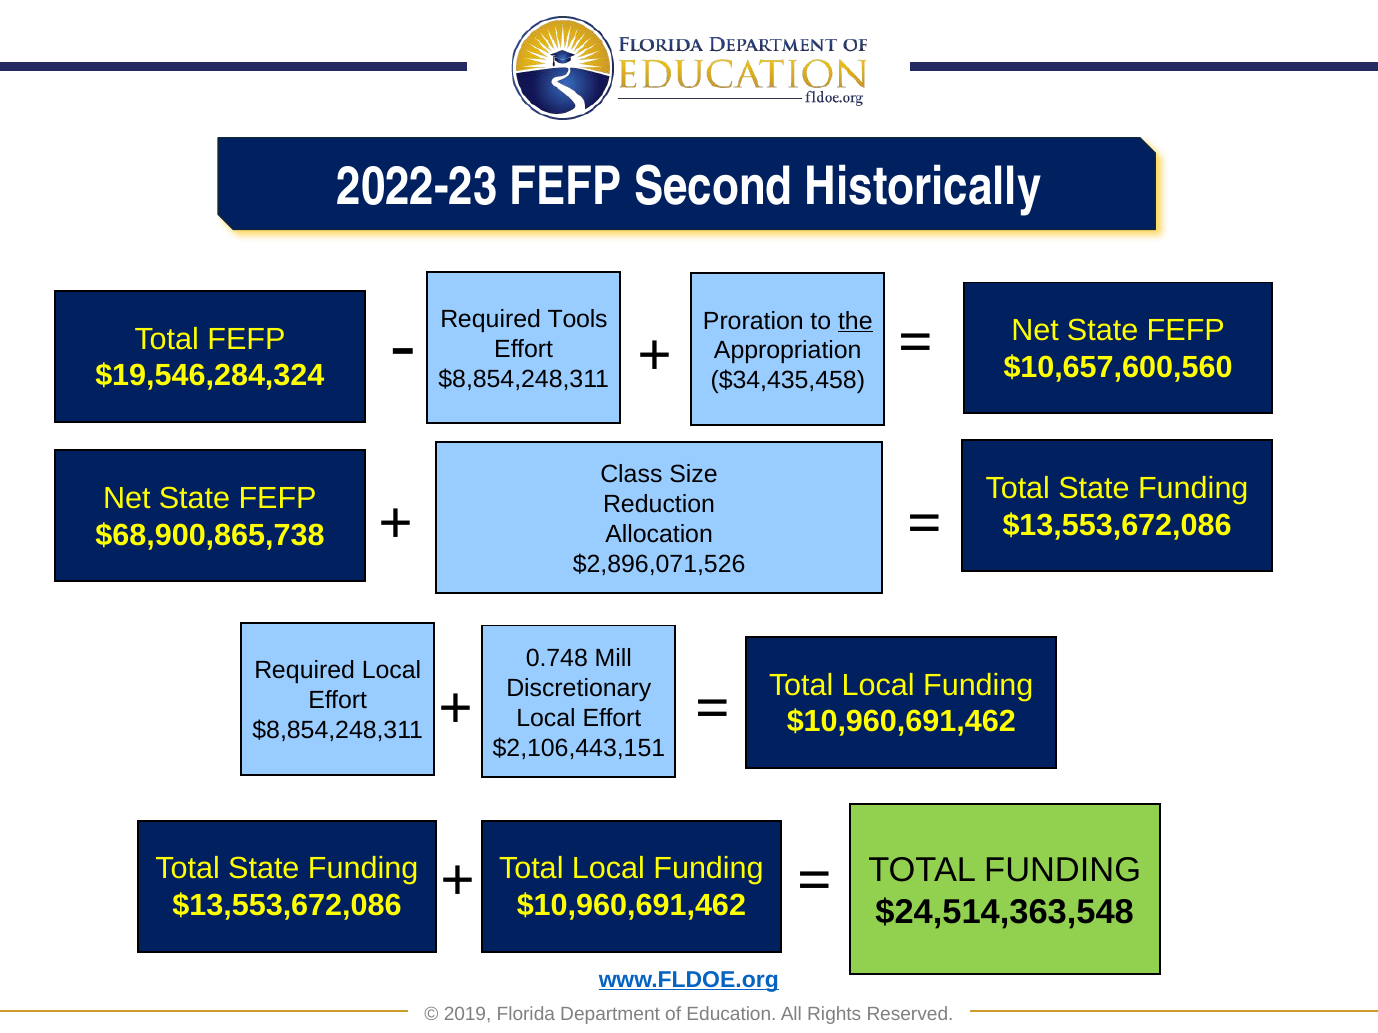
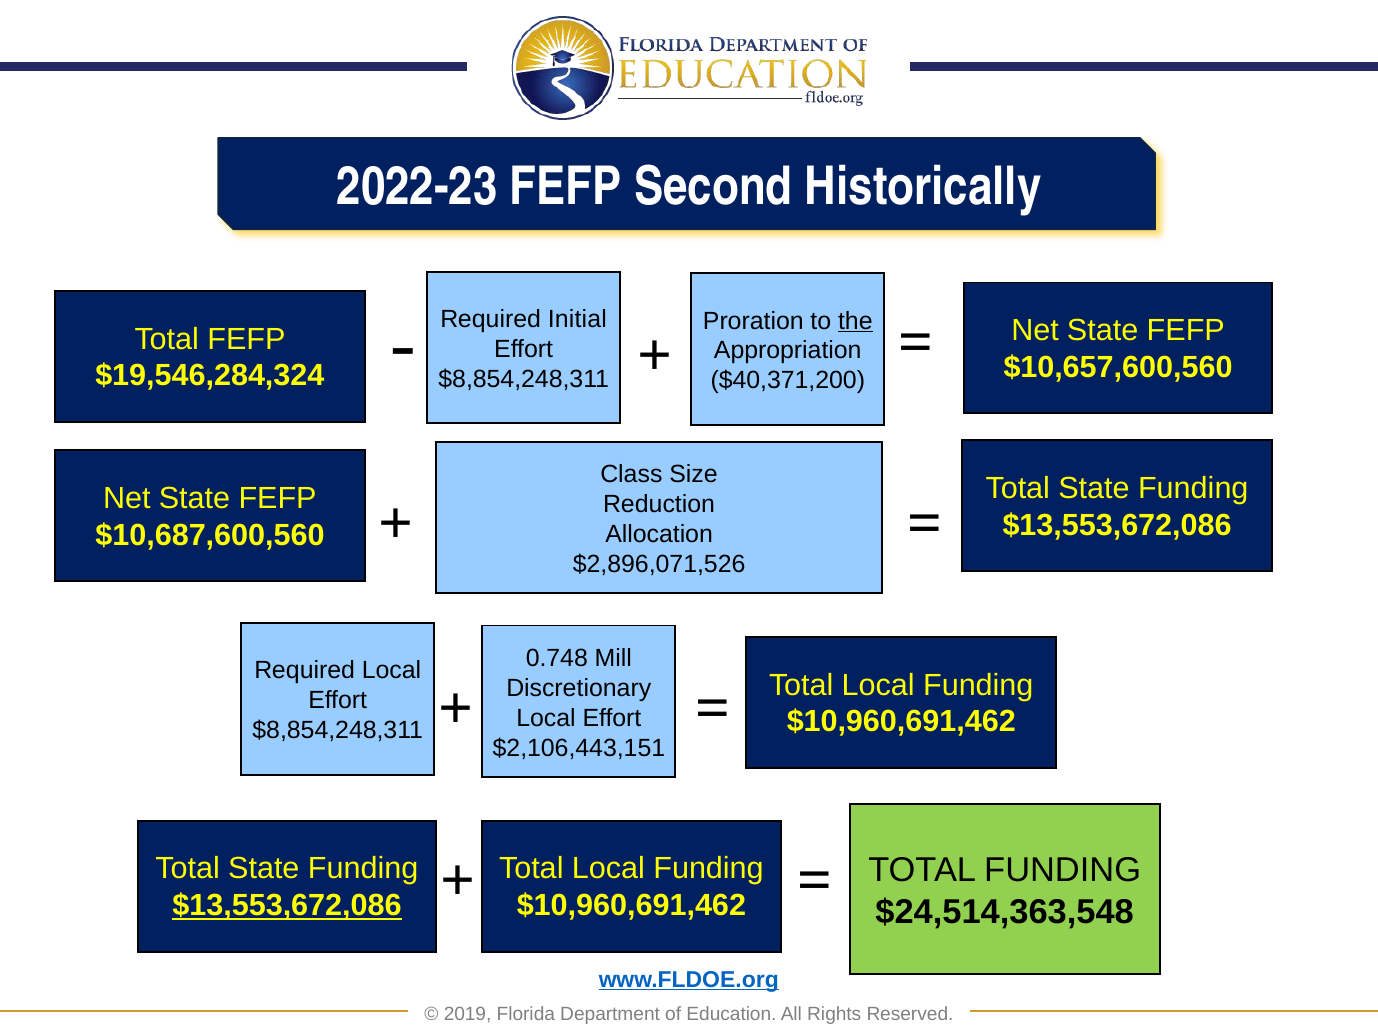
Tools: Tools -> Initial (577, 320)
$34,435,458: $34,435,458 -> $40,371,200 (788, 381)
$68,900,865,738: $68,900,865,738 -> $10,687,600,560 (210, 535)
$13,553,672,086 underline: none -> present (287, 906)
